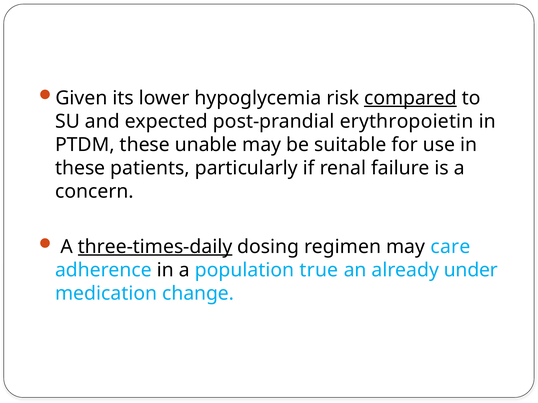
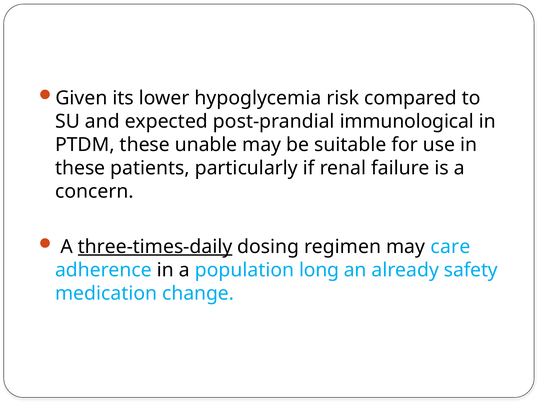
compared underline: present -> none (410, 98)
erythropoietin: erythropoietin -> immunological (407, 121)
true: true -> long (319, 270)
under: under -> safety (471, 270)
